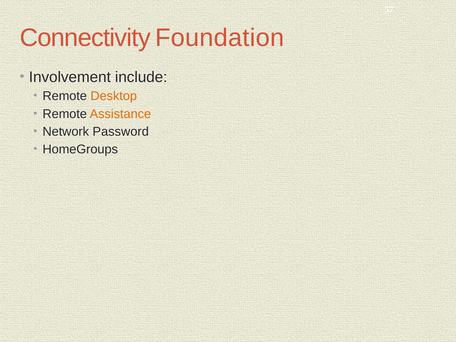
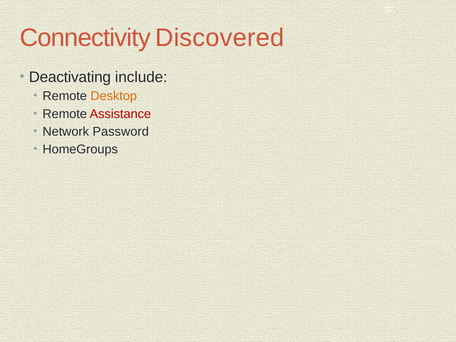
Foundation: Foundation -> Discovered (220, 38)
Involvement: Involvement -> Deactivating (70, 77)
Assistance colour: orange -> red (120, 114)
